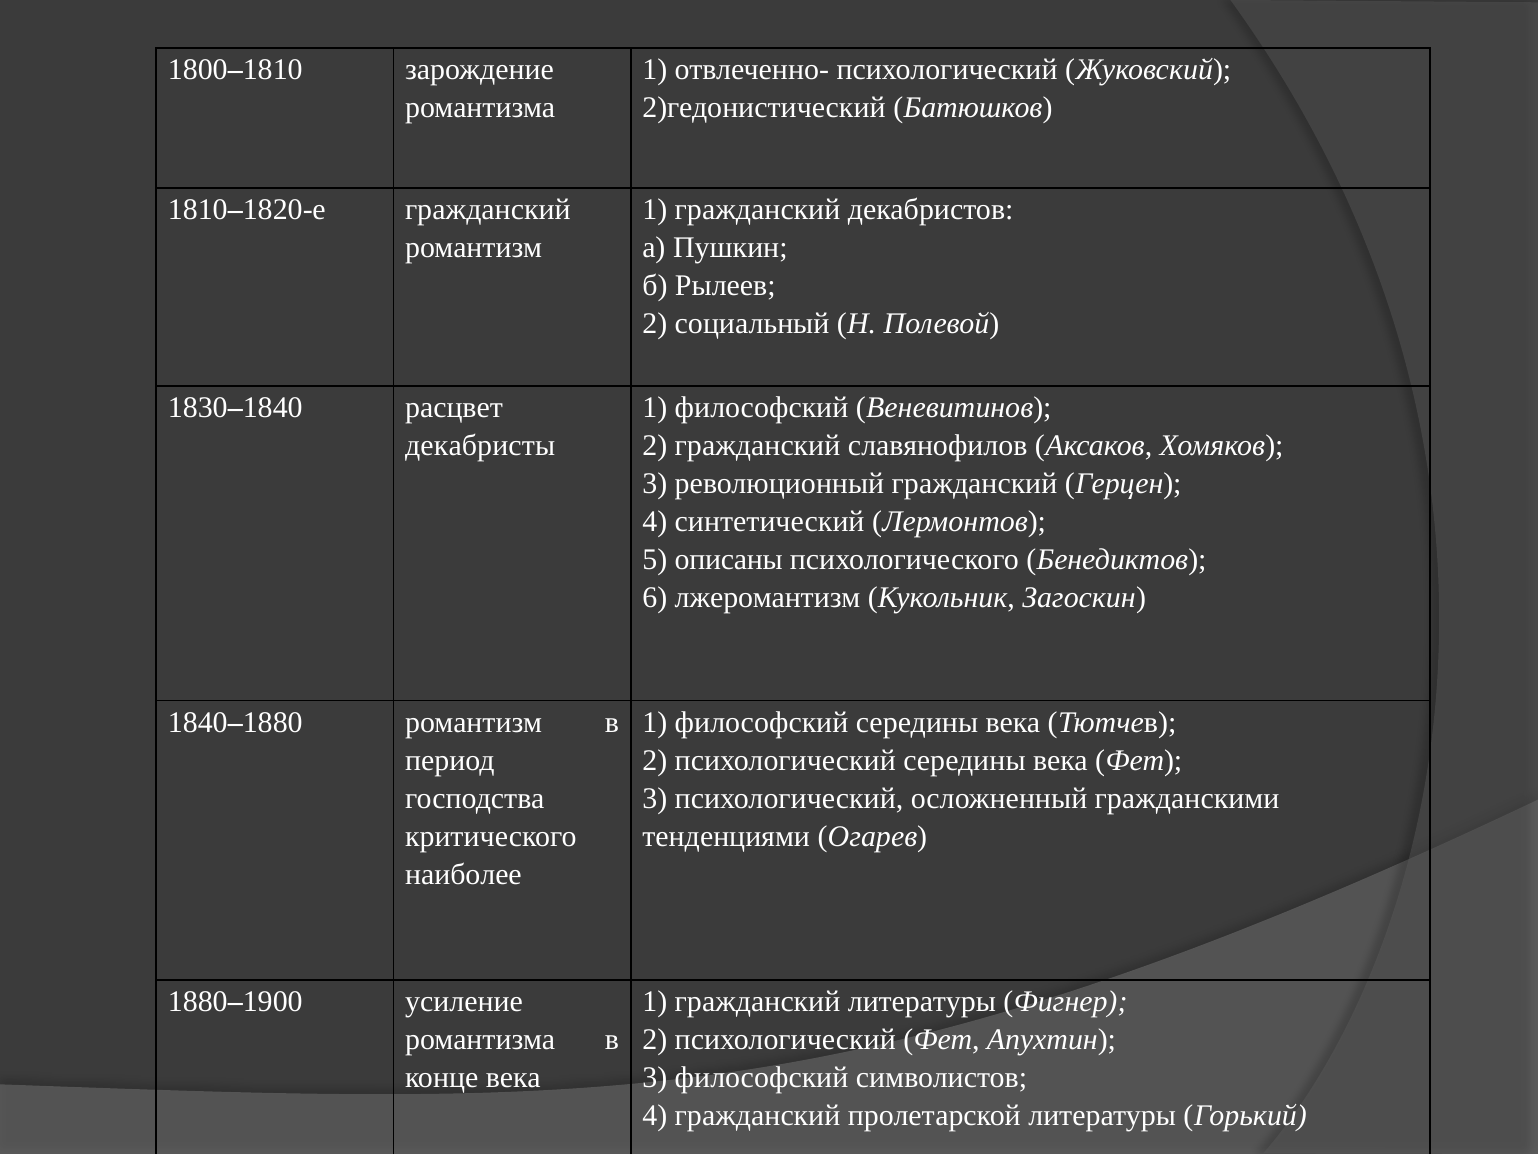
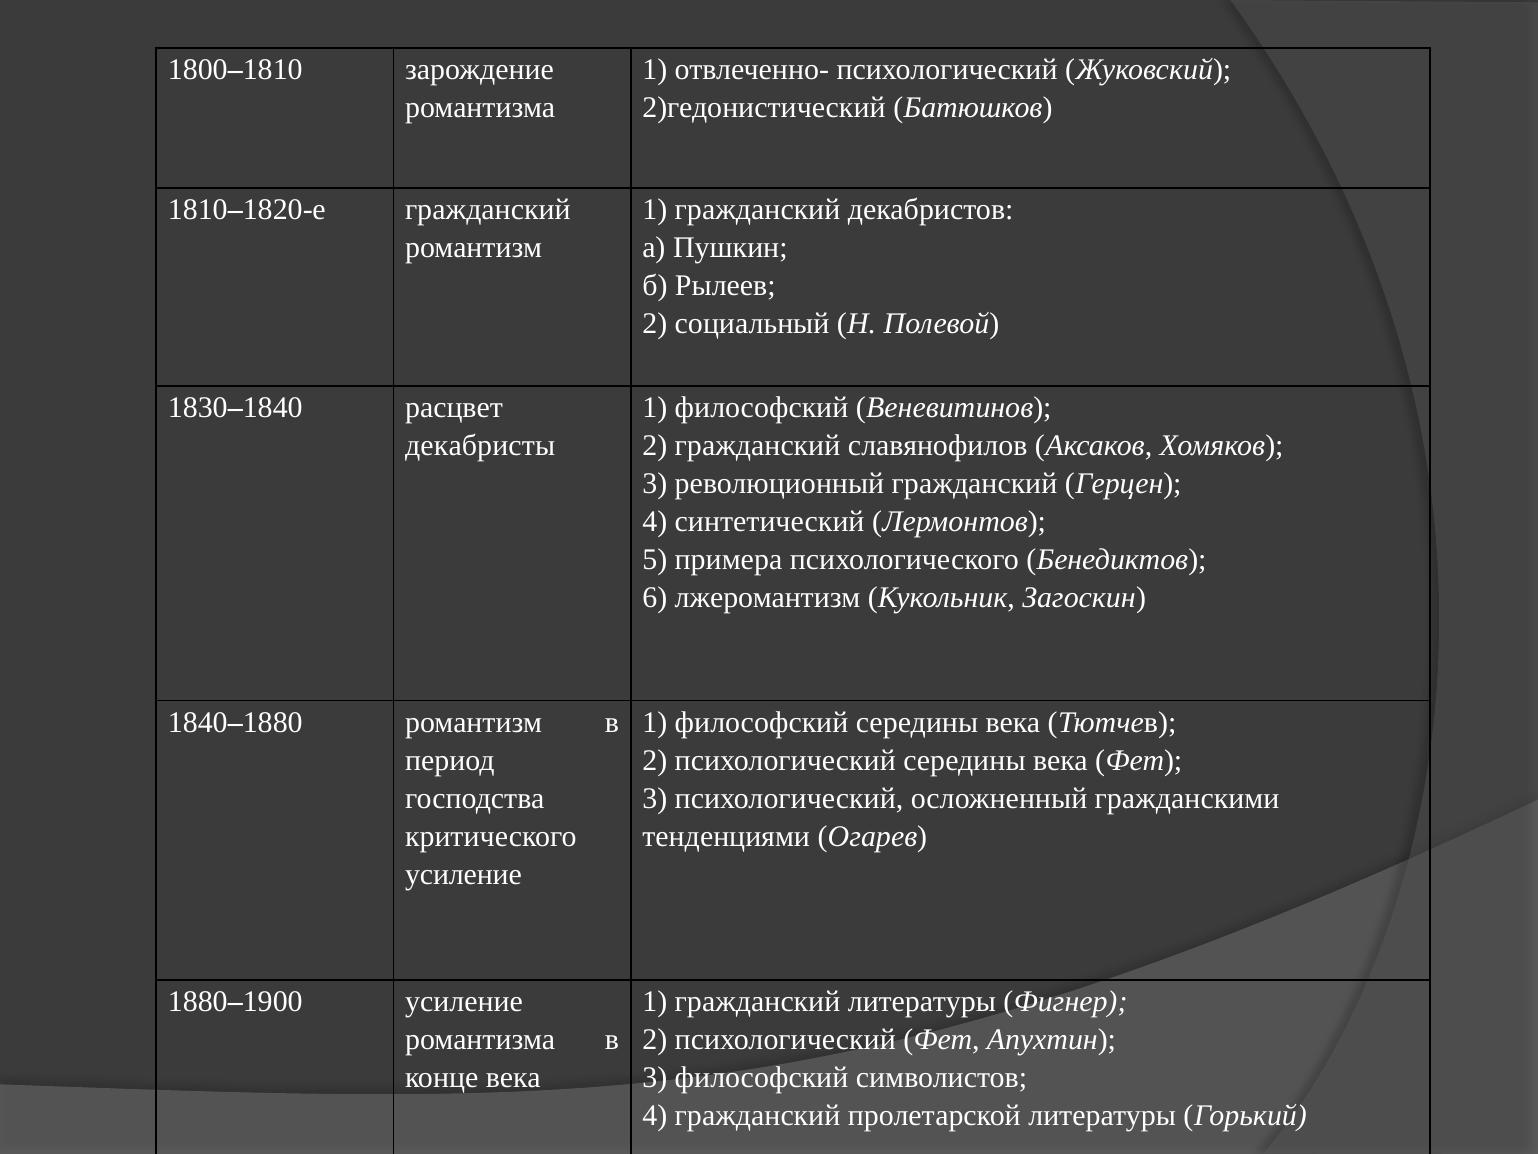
описаны: описаны -> примера (728, 560)
наиболее: наиболее -> усиление (463, 874)
